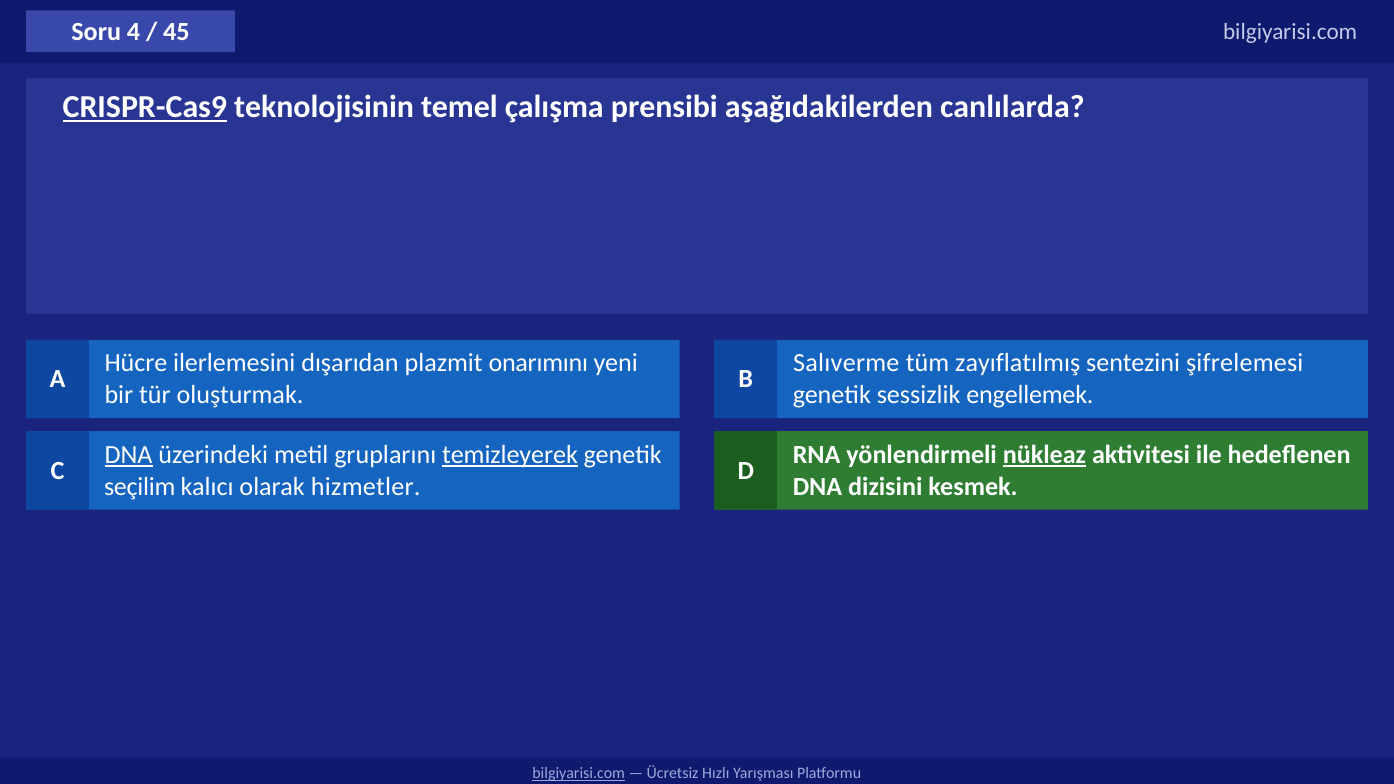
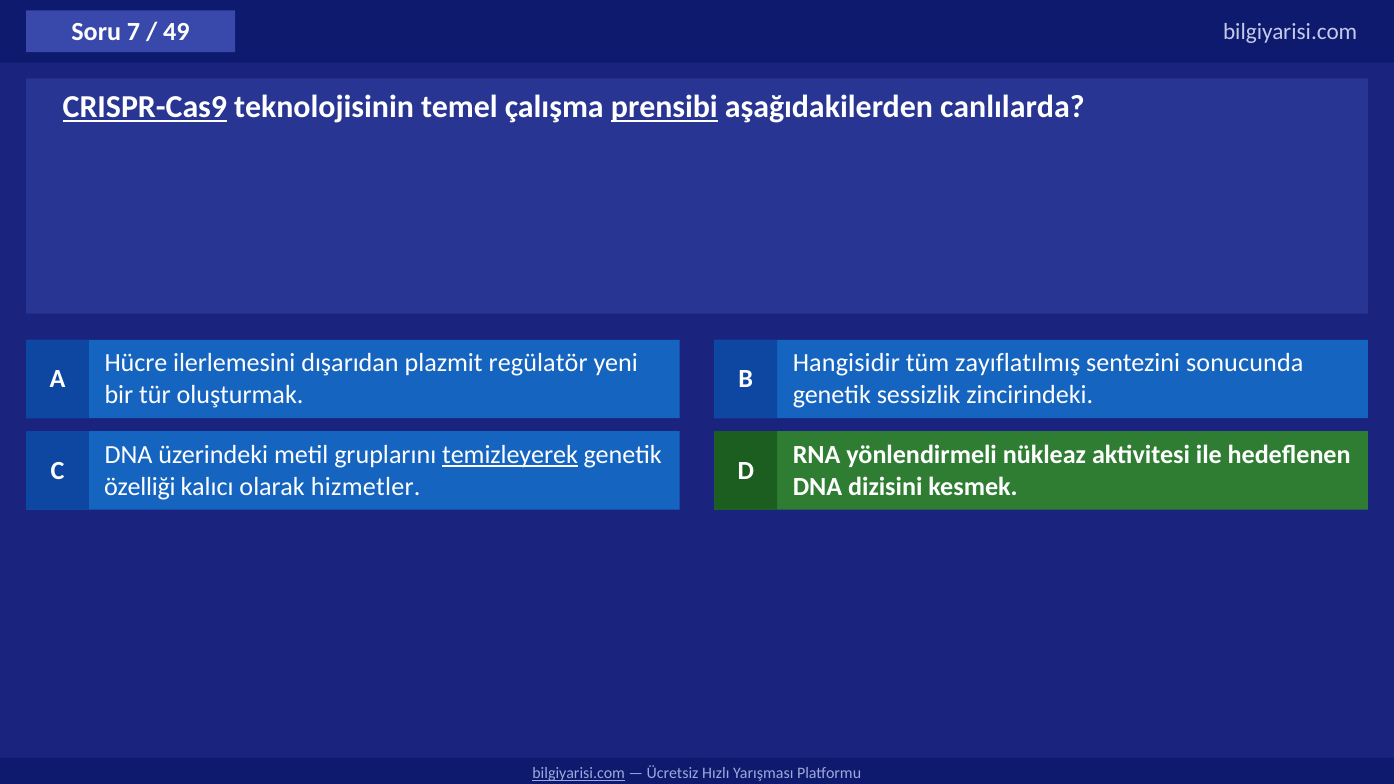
4: 4 -> 7 (134, 32)
45: 45 -> 49 (176, 32)
prensibi underline: none -> present (664, 107)
onarımını: onarımını -> regülatör (538, 363)
Salıverme: Salıverme -> Hangisidir (846, 363)
şifrelemesi: şifrelemesi -> sonucunda (1245, 363)
engellemek: engellemek -> zincirindeki (1030, 395)
DNA underline: present -> none (129, 455)
nükleaz underline: present -> none (1044, 455)
seçilim: seçilim -> özelliği (140, 487)
